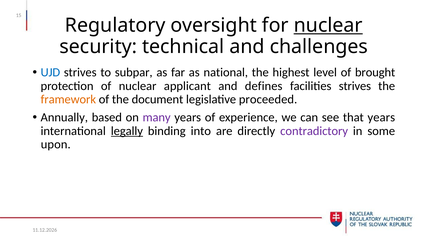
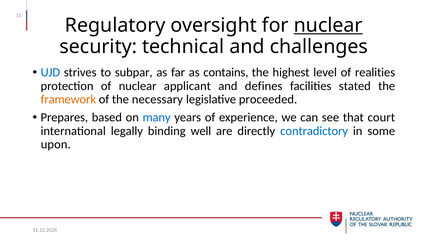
national: national -> contains (226, 72)
brought: brought -> realities (375, 72)
facilities strives: strives -> stated (355, 86)
document: document -> necessary (157, 99)
Annually: Annually -> Prepares (64, 117)
many colour: purple -> blue (157, 117)
that years: years -> court (381, 117)
legally underline: present -> none (127, 131)
into: into -> well (201, 131)
contradictory colour: purple -> blue (314, 131)
